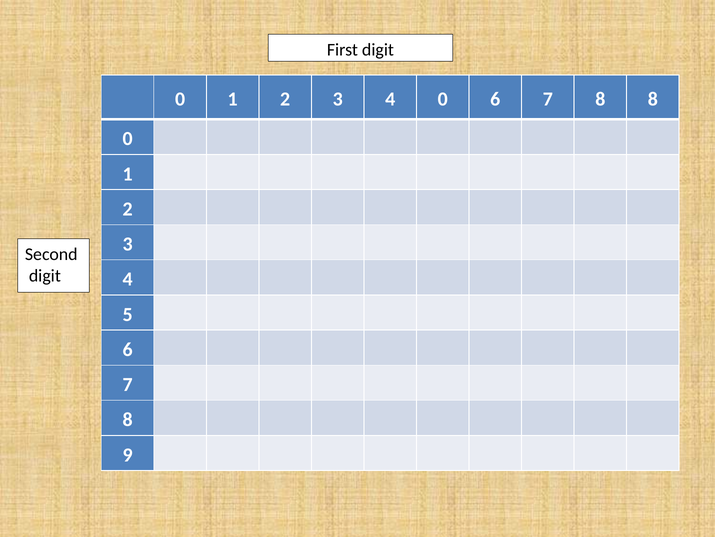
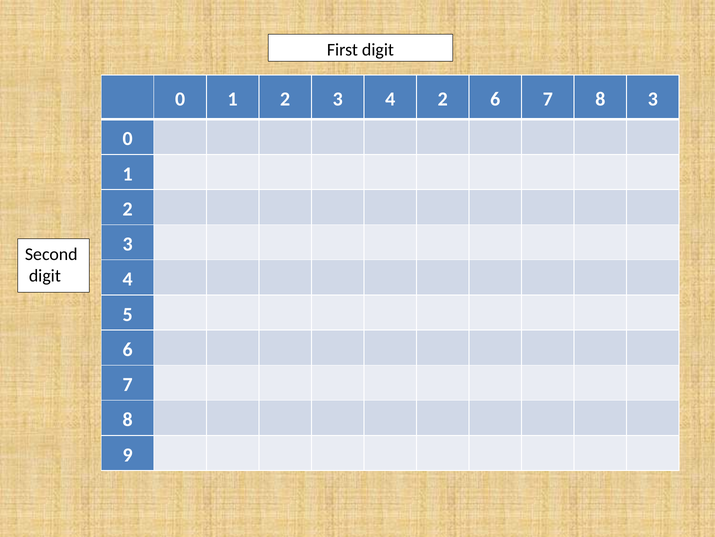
4 0: 0 -> 2 (443, 99)
8 8: 8 -> 3 (653, 99)
